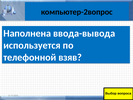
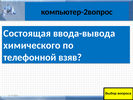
Наполнена: Наполнена -> Состоящая (27, 33)
используется: используется -> химического (32, 45)
